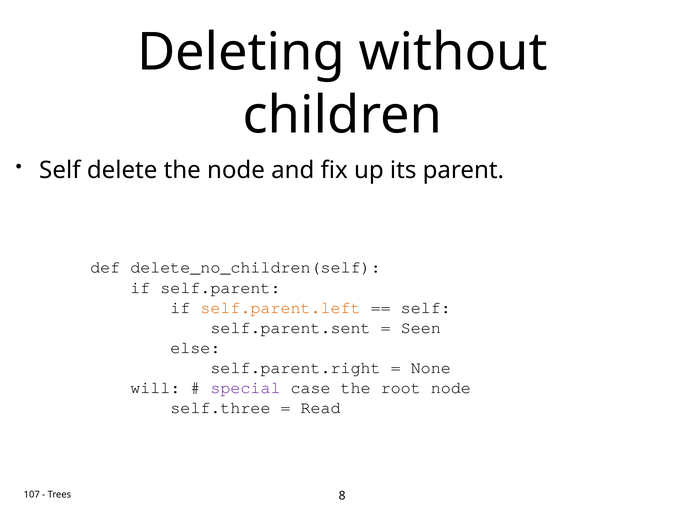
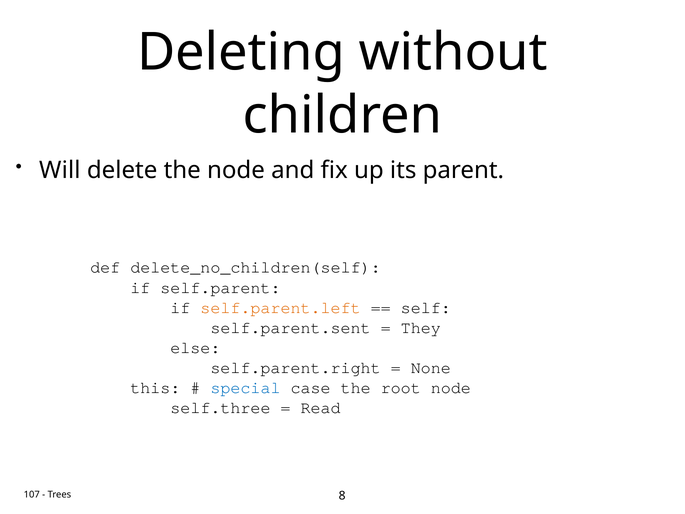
Self: Self -> Will (60, 170)
Seen: Seen -> They (421, 328)
will: will -> this (155, 388)
special colour: purple -> blue (245, 388)
